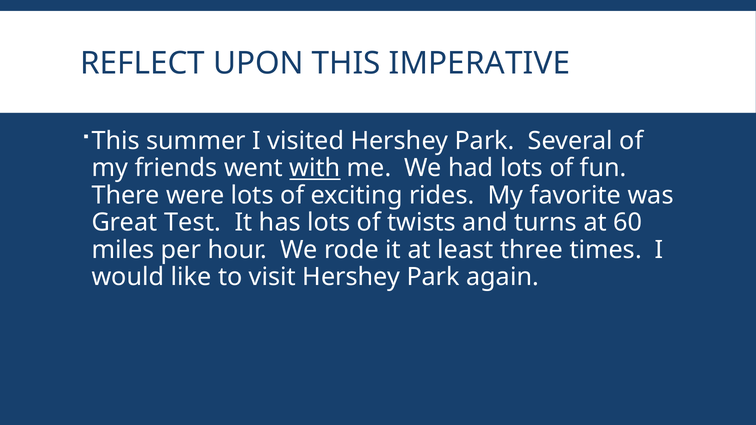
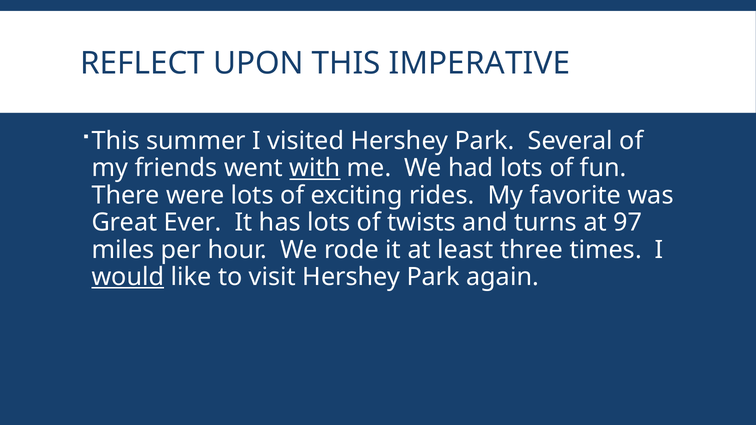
Test: Test -> Ever (193, 223)
60: 60 -> 97 (628, 223)
would underline: none -> present (128, 277)
